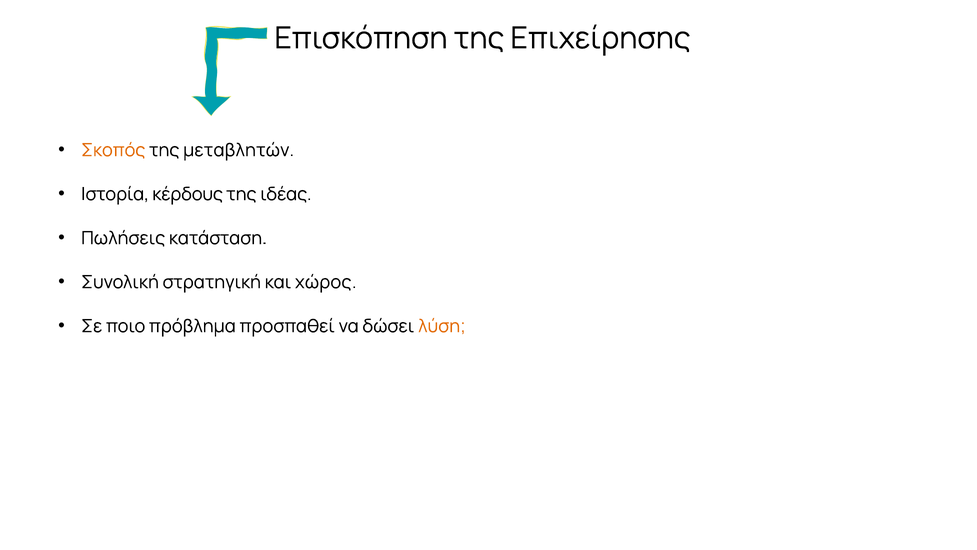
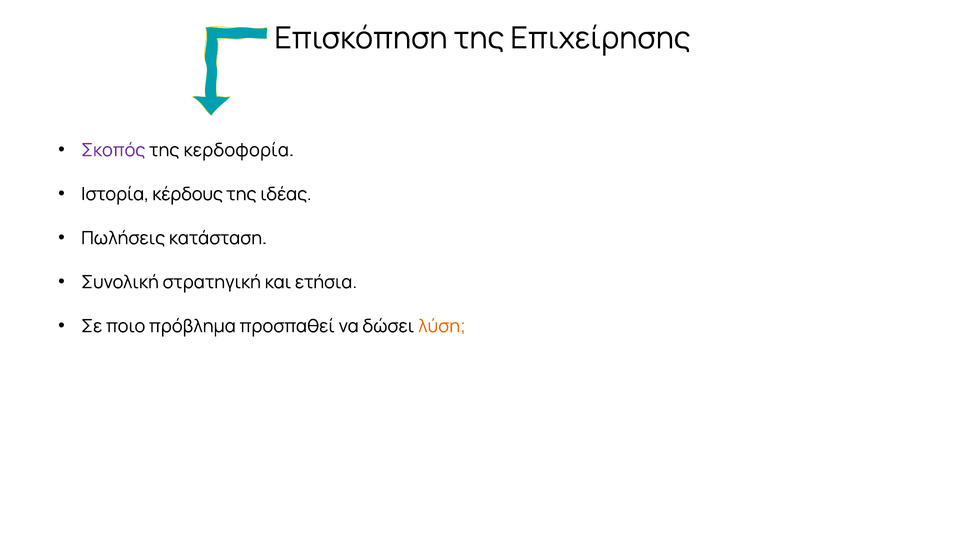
Σκοπός colour: orange -> purple (113, 150)
μεταβλητών: μεταβλητών -> κερδοφορία (239, 150)
χώρος: χώρος -> ετήσια (326, 282)
